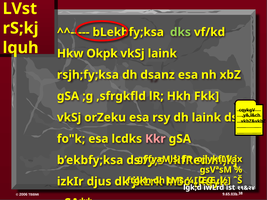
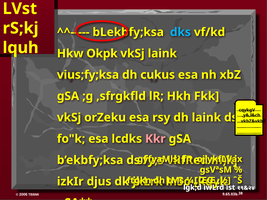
dks colour: light green -> light blue (180, 32)
rsjh;fy;ksa: rsjh;fy;ksa -> vius;fy;ksa (88, 75)
dsanz: dsanz -> cukus (158, 75)
